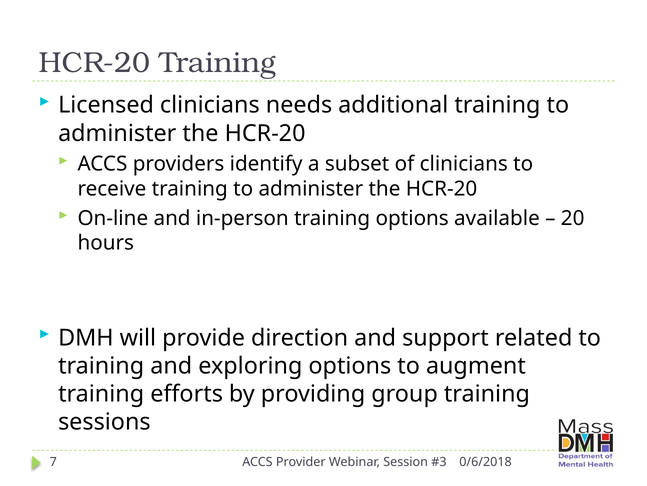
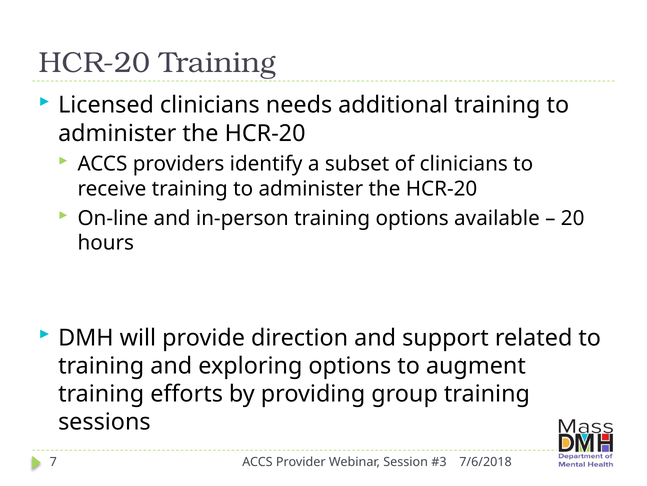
0/6/2018: 0/6/2018 -> 7/6/2018 (486, 461)
